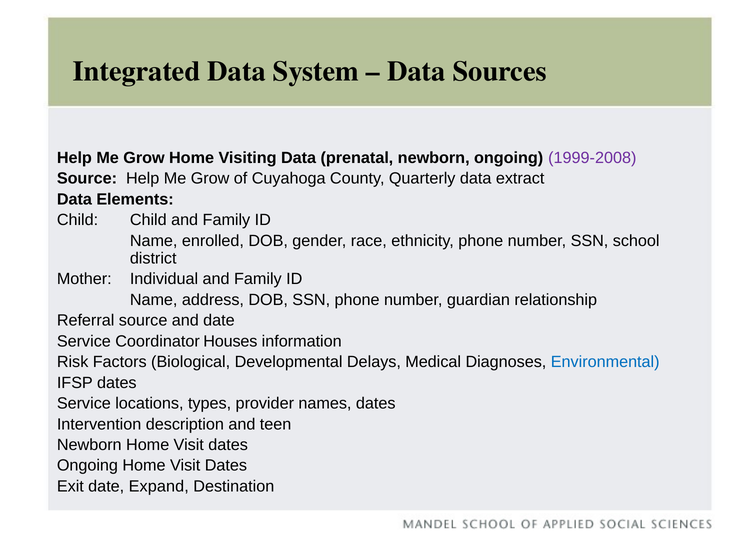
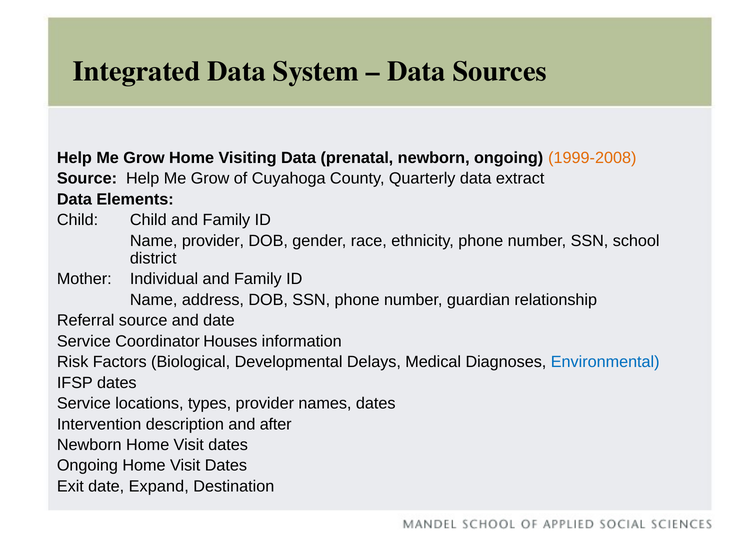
1999-2008 colour: purple -> orange (592, 158)
Name enrolled: enrolled -> provider (213, 241)
teen: teen -> after (276, 425)
